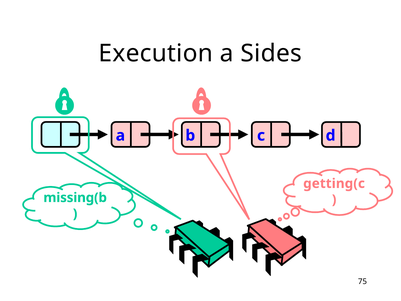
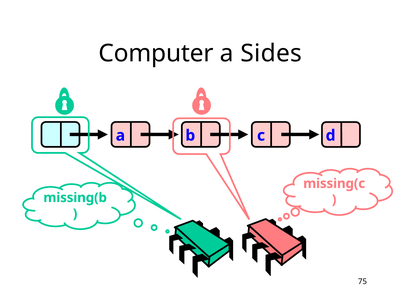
Execution: Execution -> Computer (156, 54)
getting(c: getting(c -> missing(c (334, 183)
